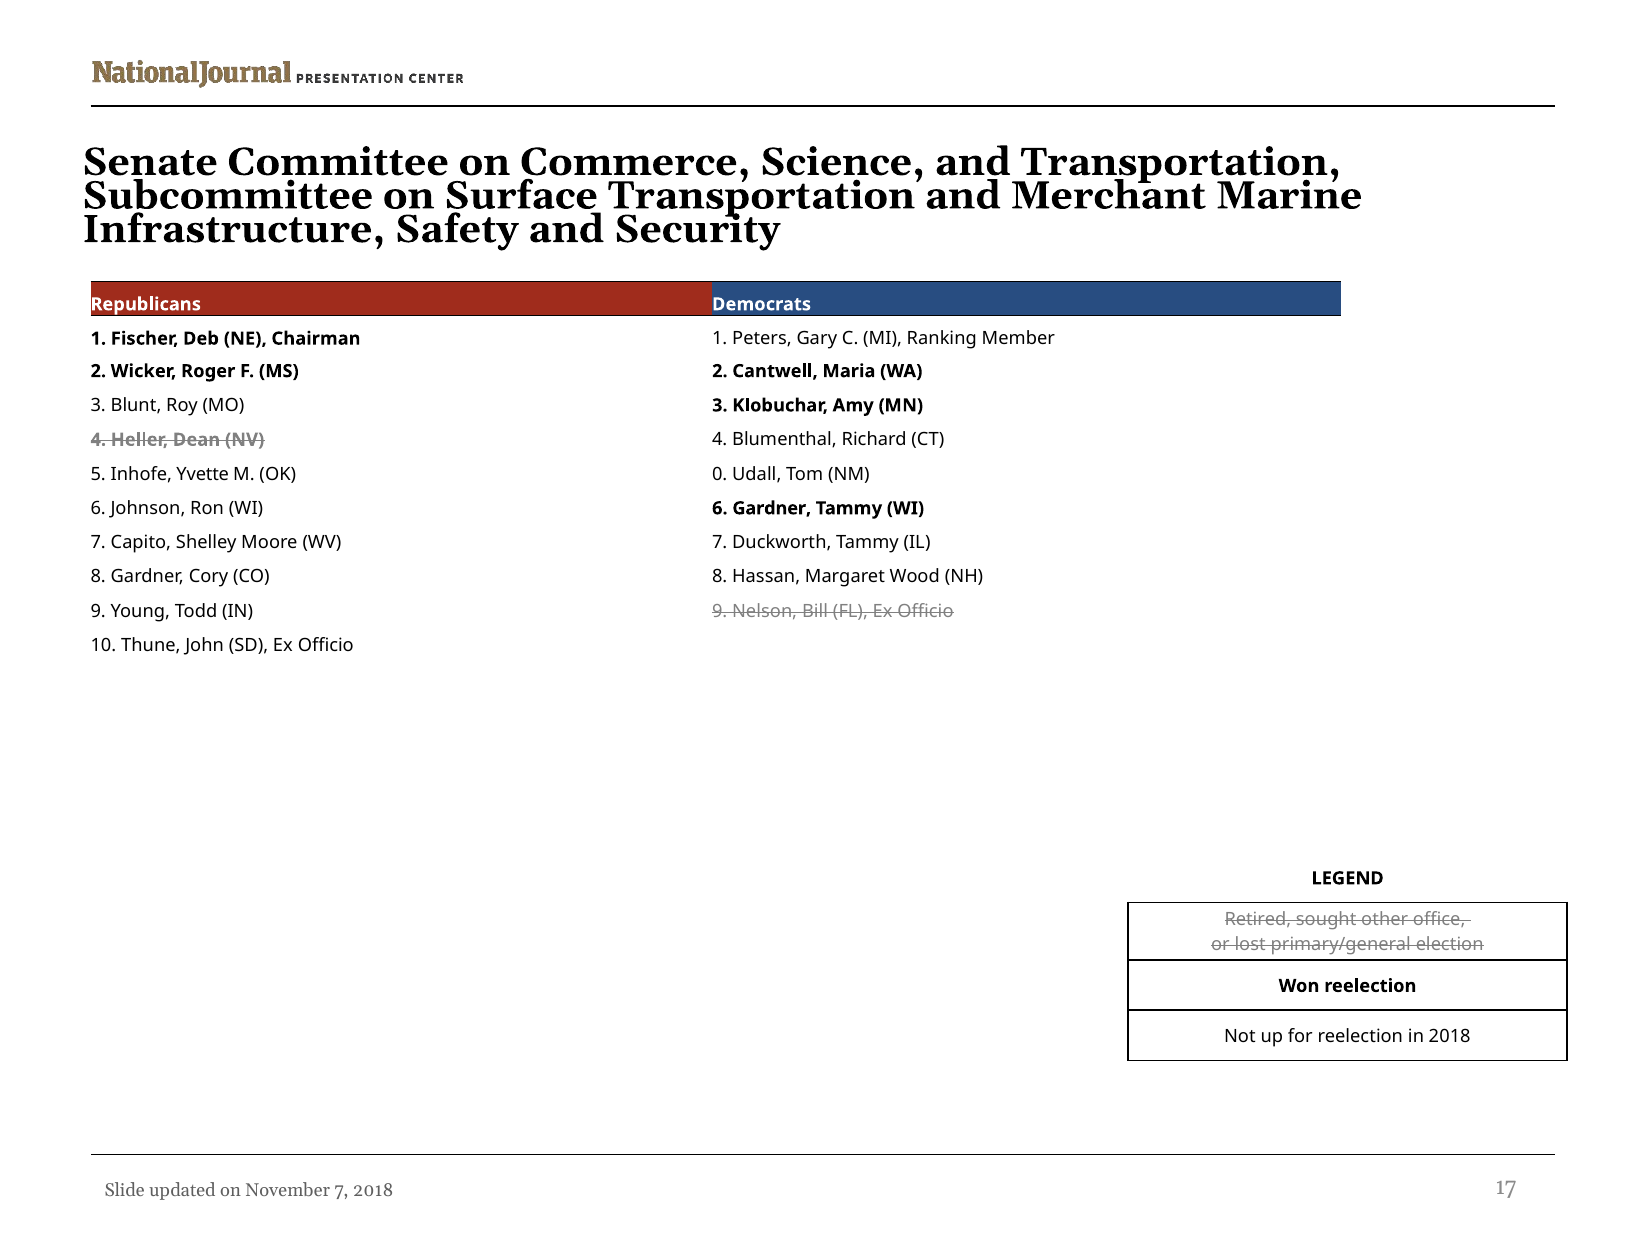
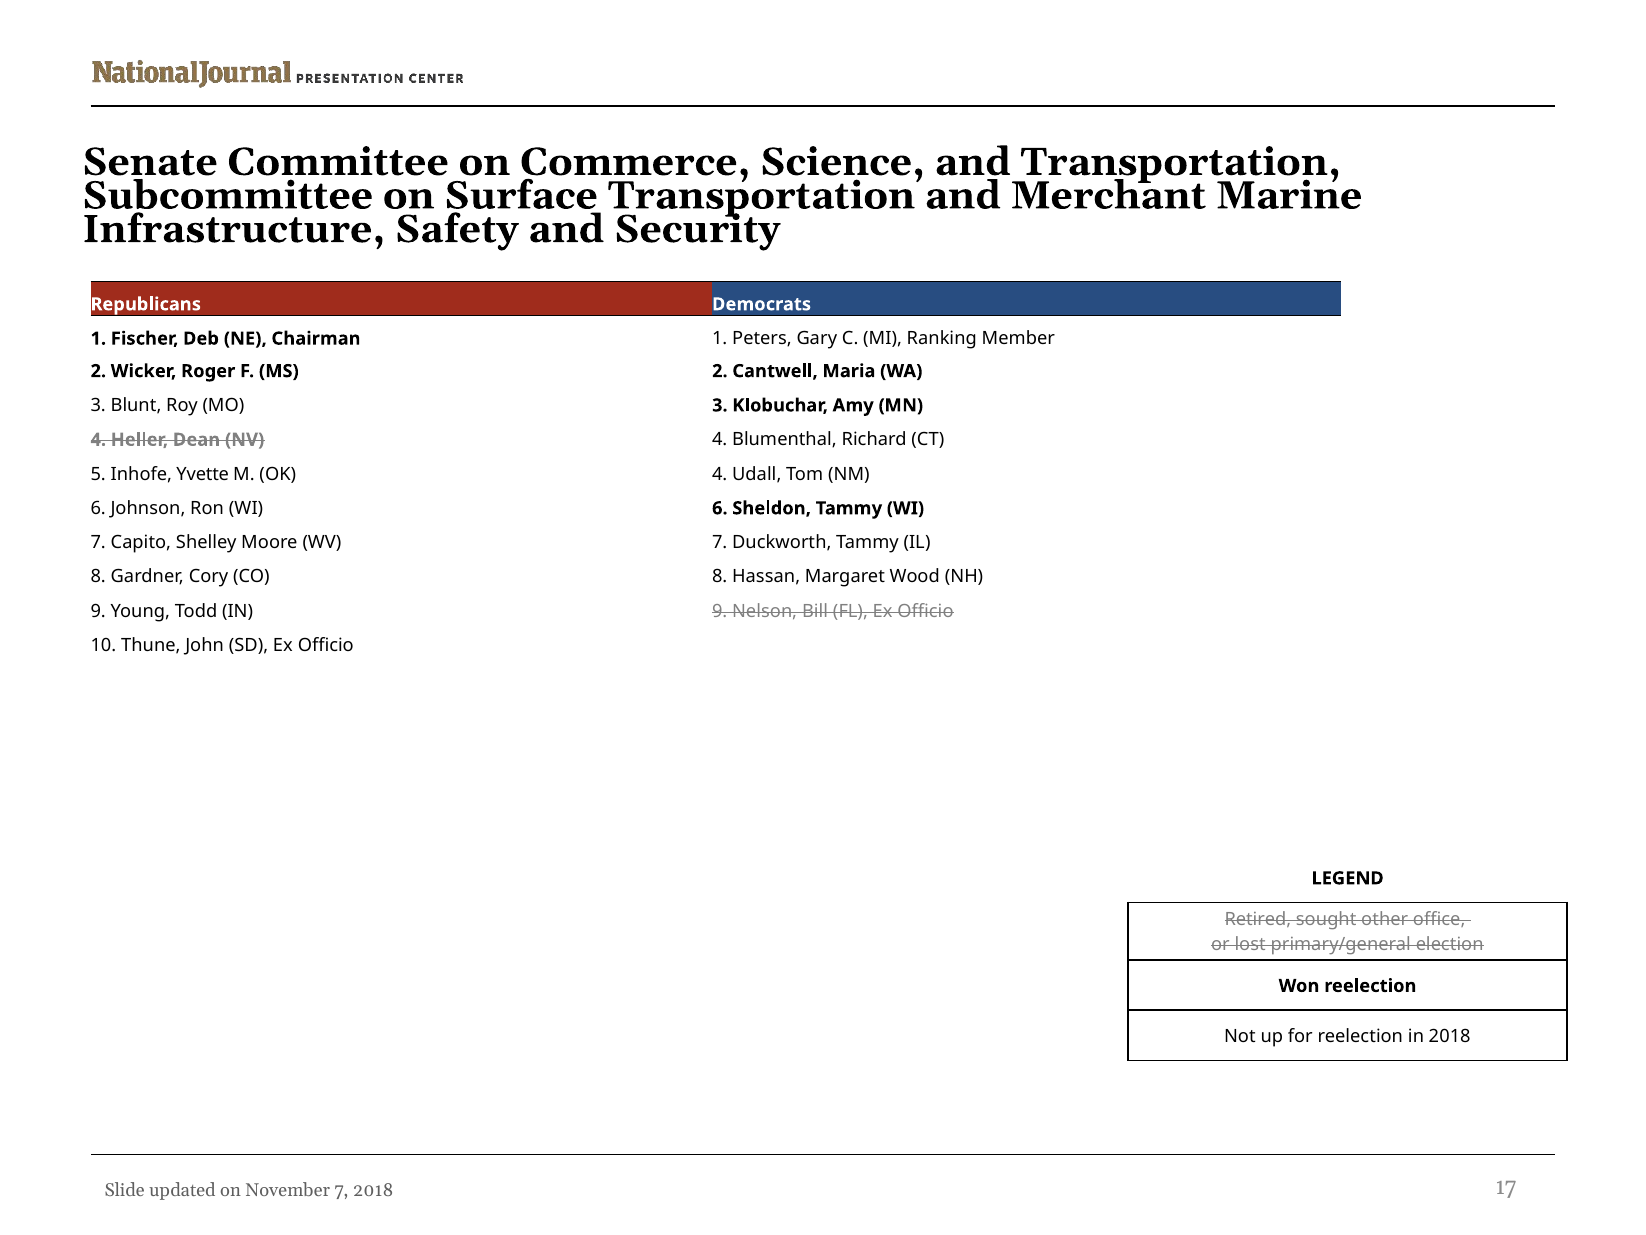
OK 0: 0 -> 4 (720, 474)
6 Gardner: Gardner -> Sheldon (772, 508)
